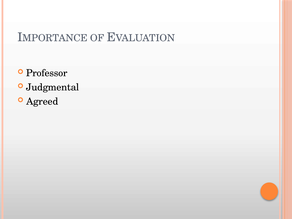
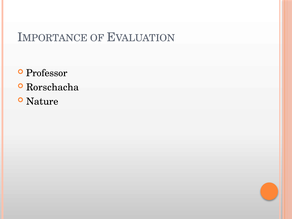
Judgmental: Judgmental -> Rorschacha (53, 87)
Agreed: Agreed -> Nature (42, 101)
